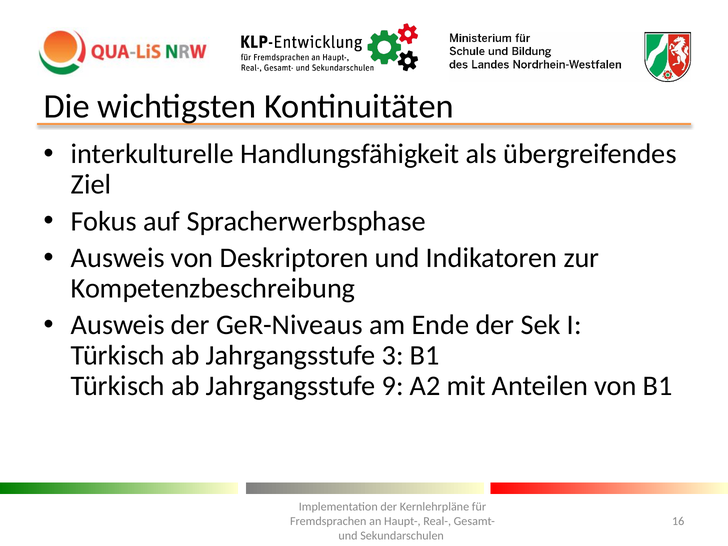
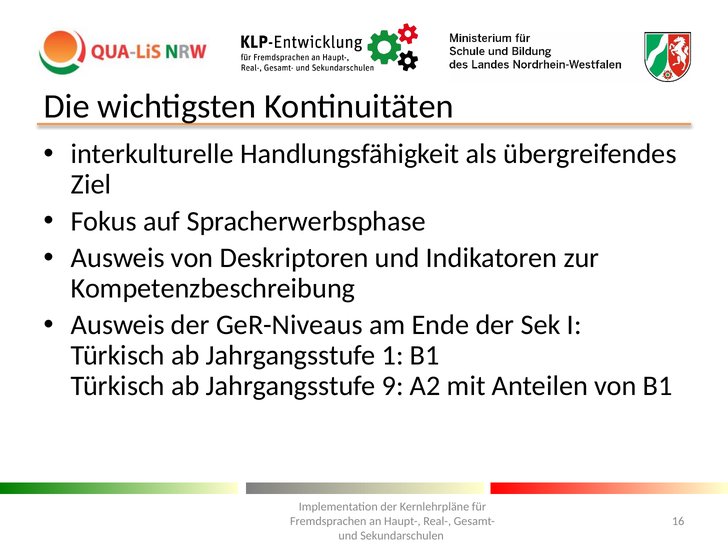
3: 3 -> 1 (393, 355)
